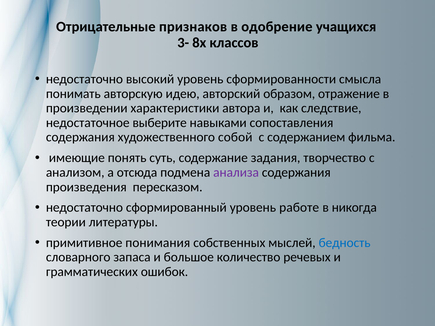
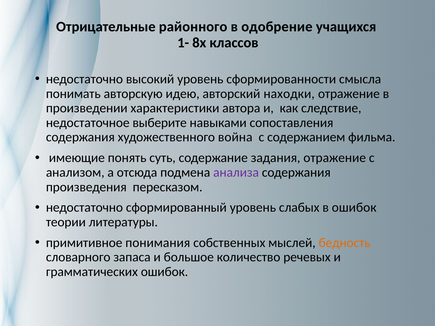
признаков: признаков -> районного (193, 27)
3-: 3- -> 1- (183, 43)
образом: образом -> находки (289, 94)
собой: собой -> война (235, 137)
задания творчество: творчество -> отражение (335, 158)
работе: работе -> слабых (299, 208)
в никогда: никогда -> ошибок (354, 208)
бедность colour: blue -> orange (345, 243)
